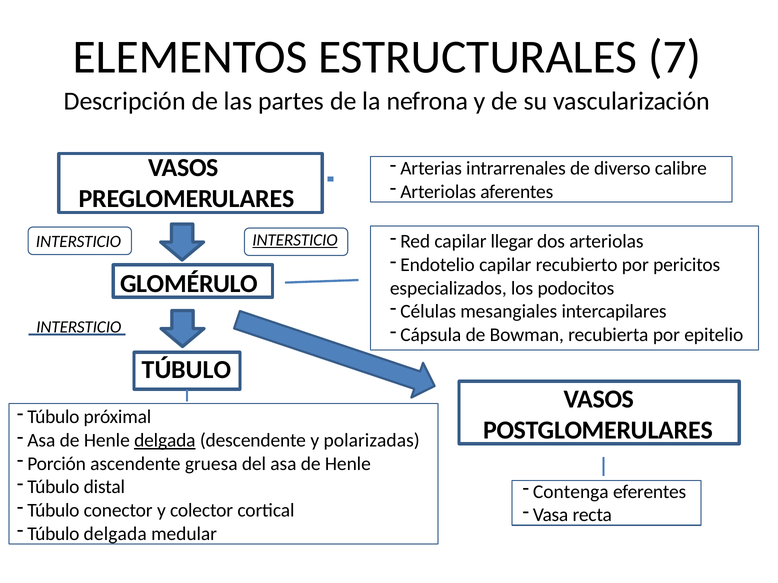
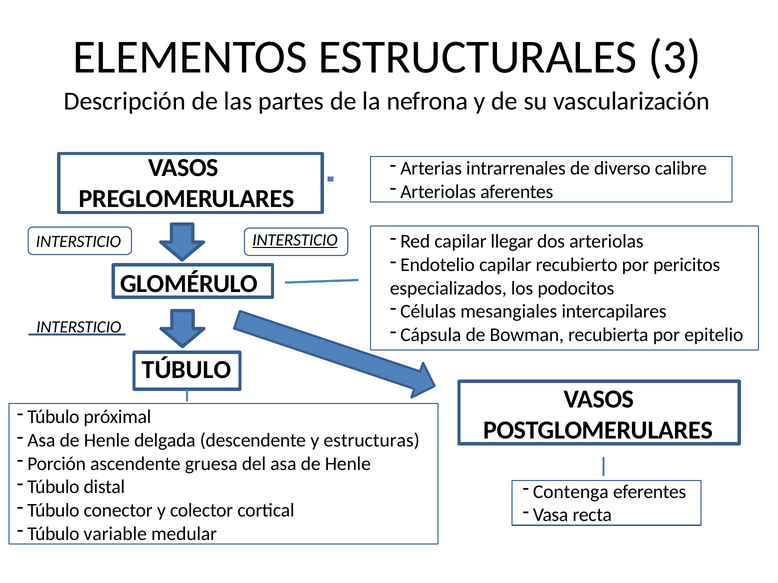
7: 7 -> 3 (675, 57)
delgada underline: present -> none (165, 441)
polarizadas: polarizadas -> estructuras (372, 441)
Túbulo delgada: delgada -> variable (115, 534)
